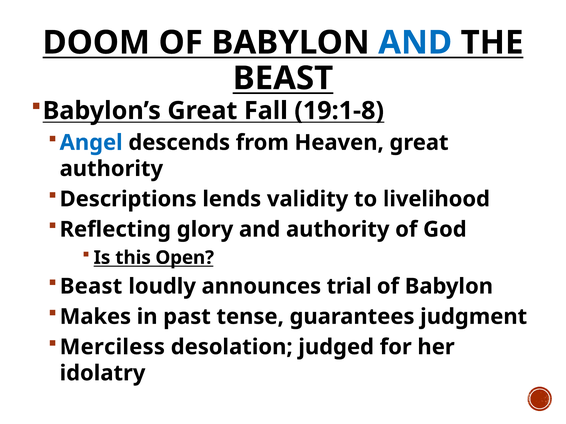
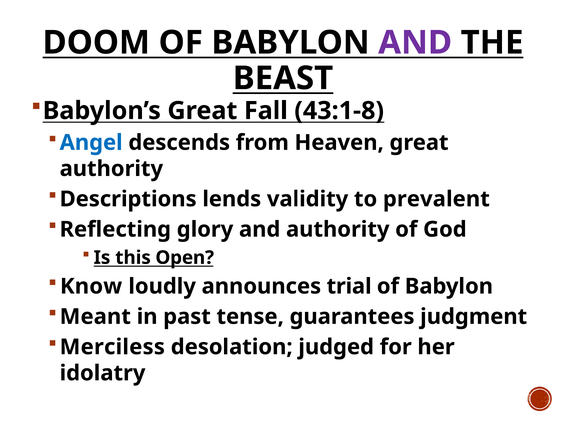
AND colour: blue -> purple (415, 43)
19:1-8: 19:1-8 -> 43:1-8 (339, 111)
livelihood: livelihood -> prevalent (436, 199)
Beast: Beast -> Know (91, 287)
Makes: Makes -> Meant (95, 317)
